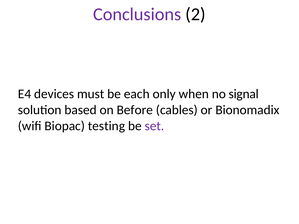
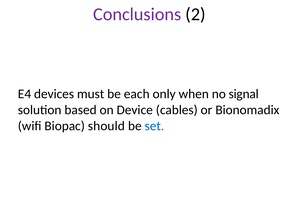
Before: Before -> Device (135, 110)
testing: testing -> should (106, 126)
set colour: purple -> blue (154, 126)
